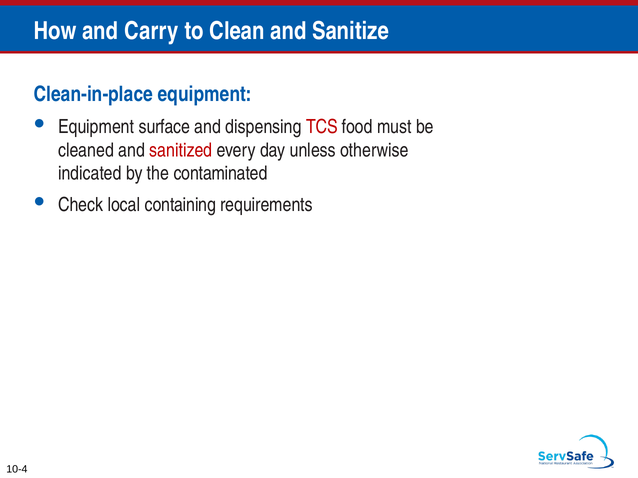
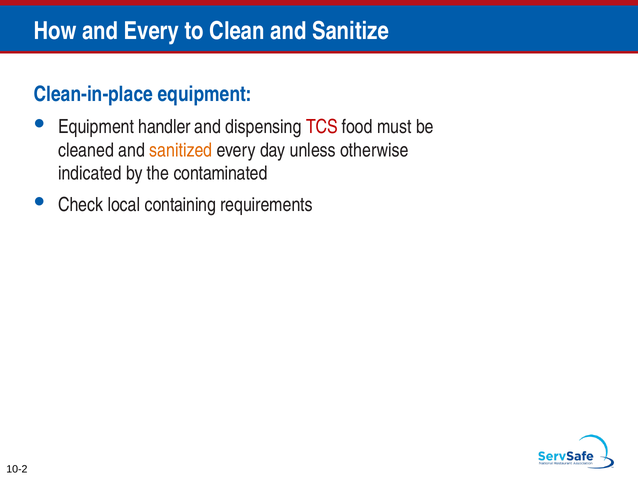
and Carry: Carry -> Every (151, 31)
surface: surface -> handler (164, 127)
sanitized colour: red -> orange (181, 150)
10-4: 10-4 -> 10-2 (17, 470)
